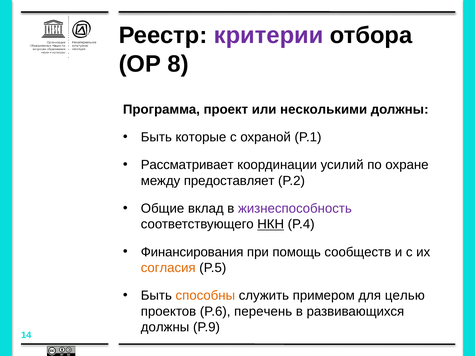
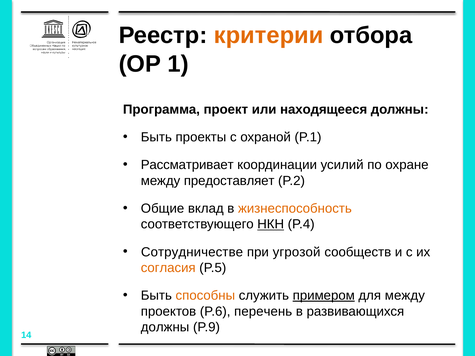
критерии colour: purple -> orange (269, 35)
8: 8 -> 1 (178, 64)
несколькими: несколькими -> находящееся (324, 110)
которые: которые -> проекты (201, 137)
жизнеспособность colour: purple -> orange (295, 209)
Финансирования: Финансирования -> Сотрудничестве (192, 252)
помощь: помощь -> угрозой (297, 252)
примером underline: none -> present (324, 296)
для целью: целью -> между (405, 296)
